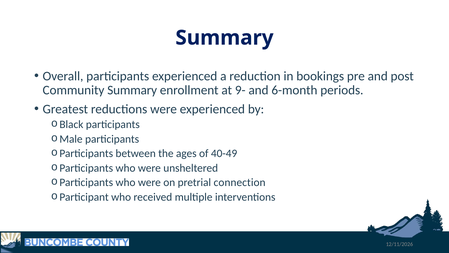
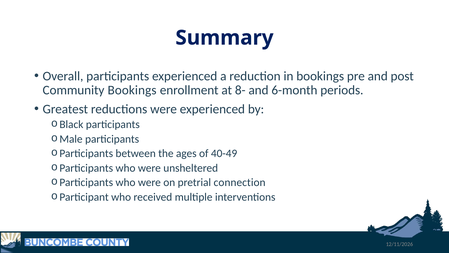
Community Summary: Summary -> Bookings (132, 90)
9-: 9- -> 8- (240, 90)
